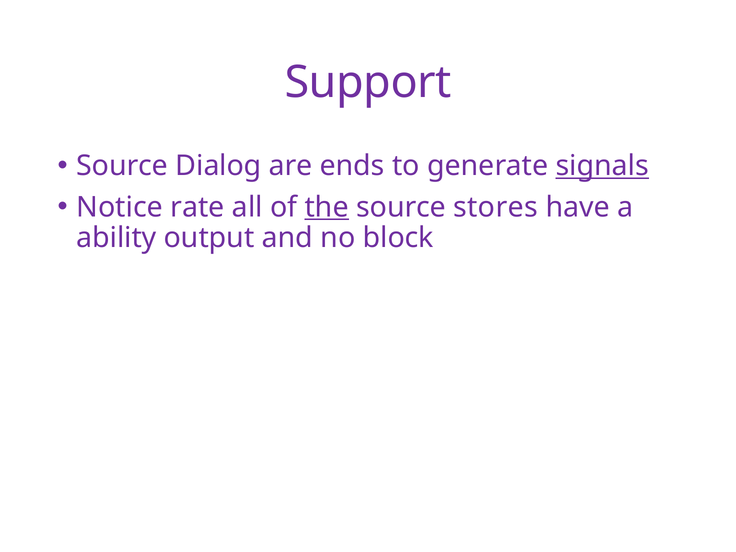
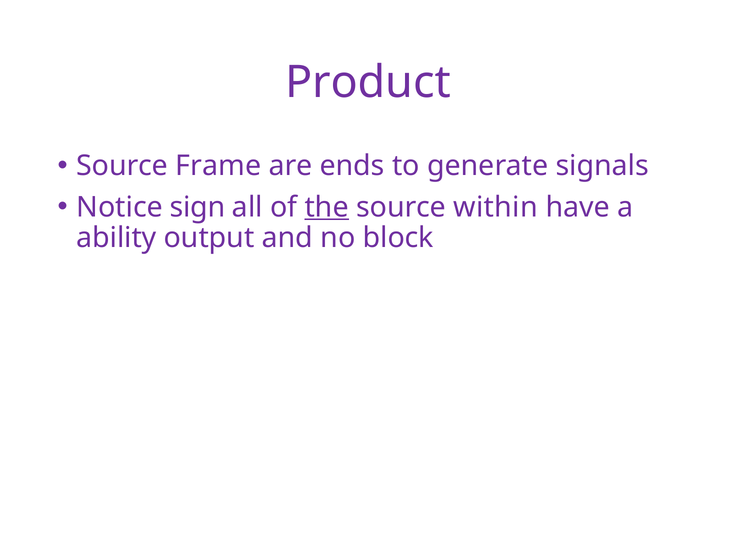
Support: Support -> Product (368, 82)
Dialog: Dialog -> Frame (218, 166)
signals underline: present -> none (602, 166)
rate: rate -> sign (198, 207)
stores: stores -> within (496, 207)
